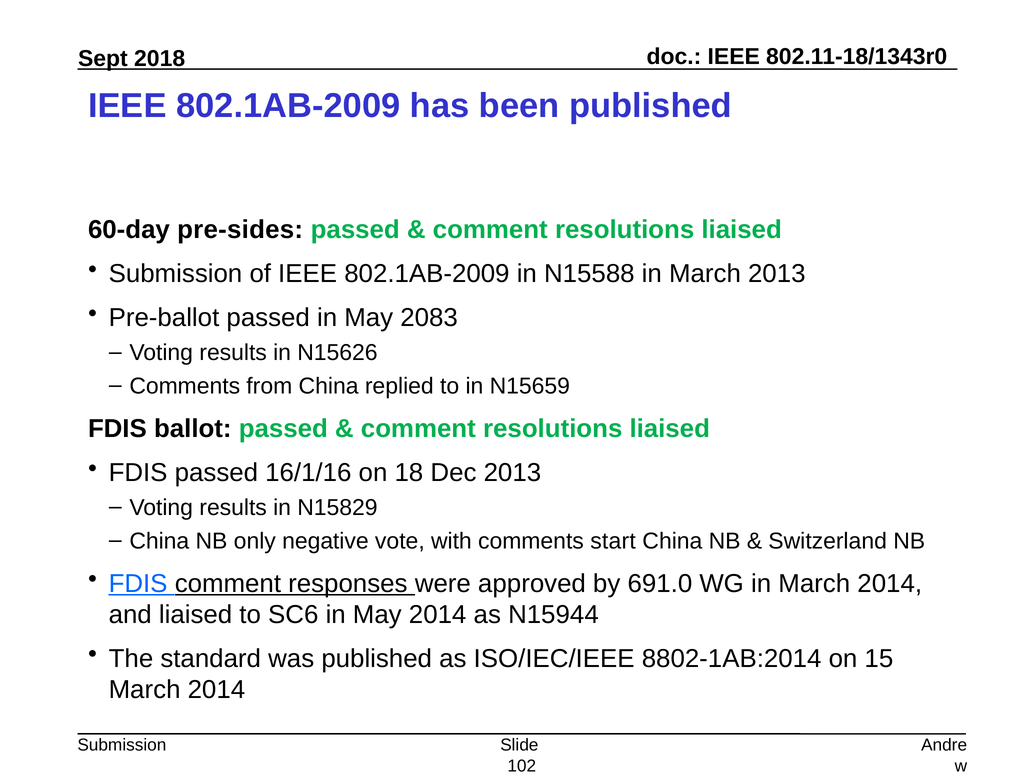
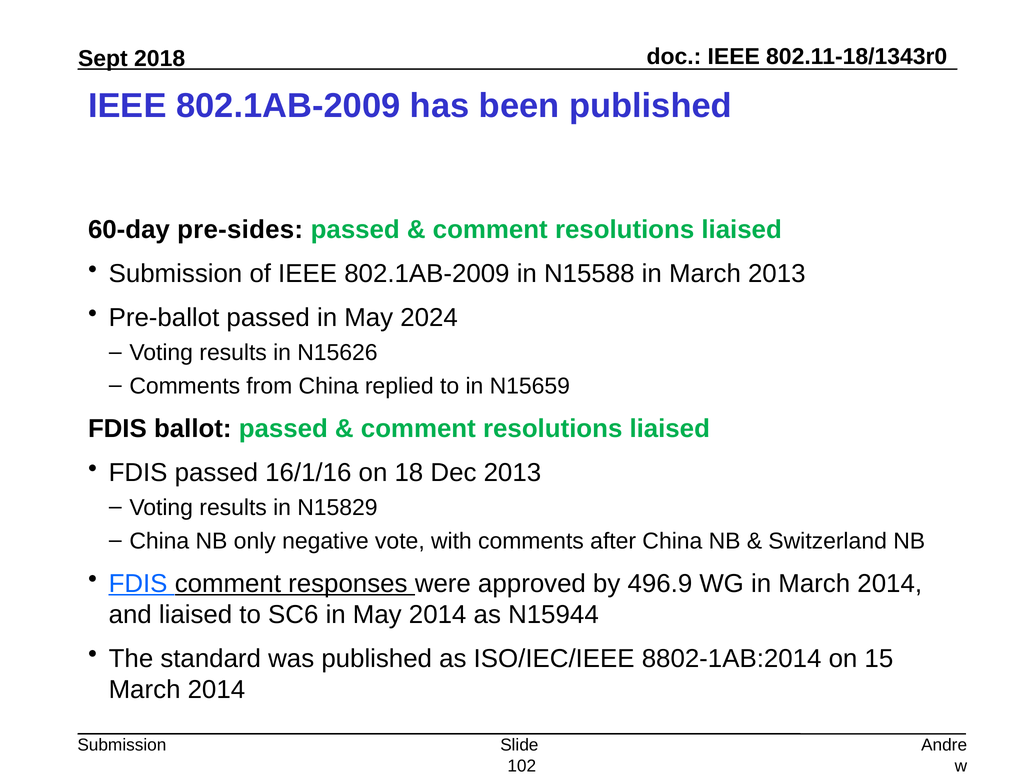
2083: 2083 -> 2024 (429, 318)
start: start -> after (613, 540)
691.0: 691.0 -> 496.9 (660, 583)
